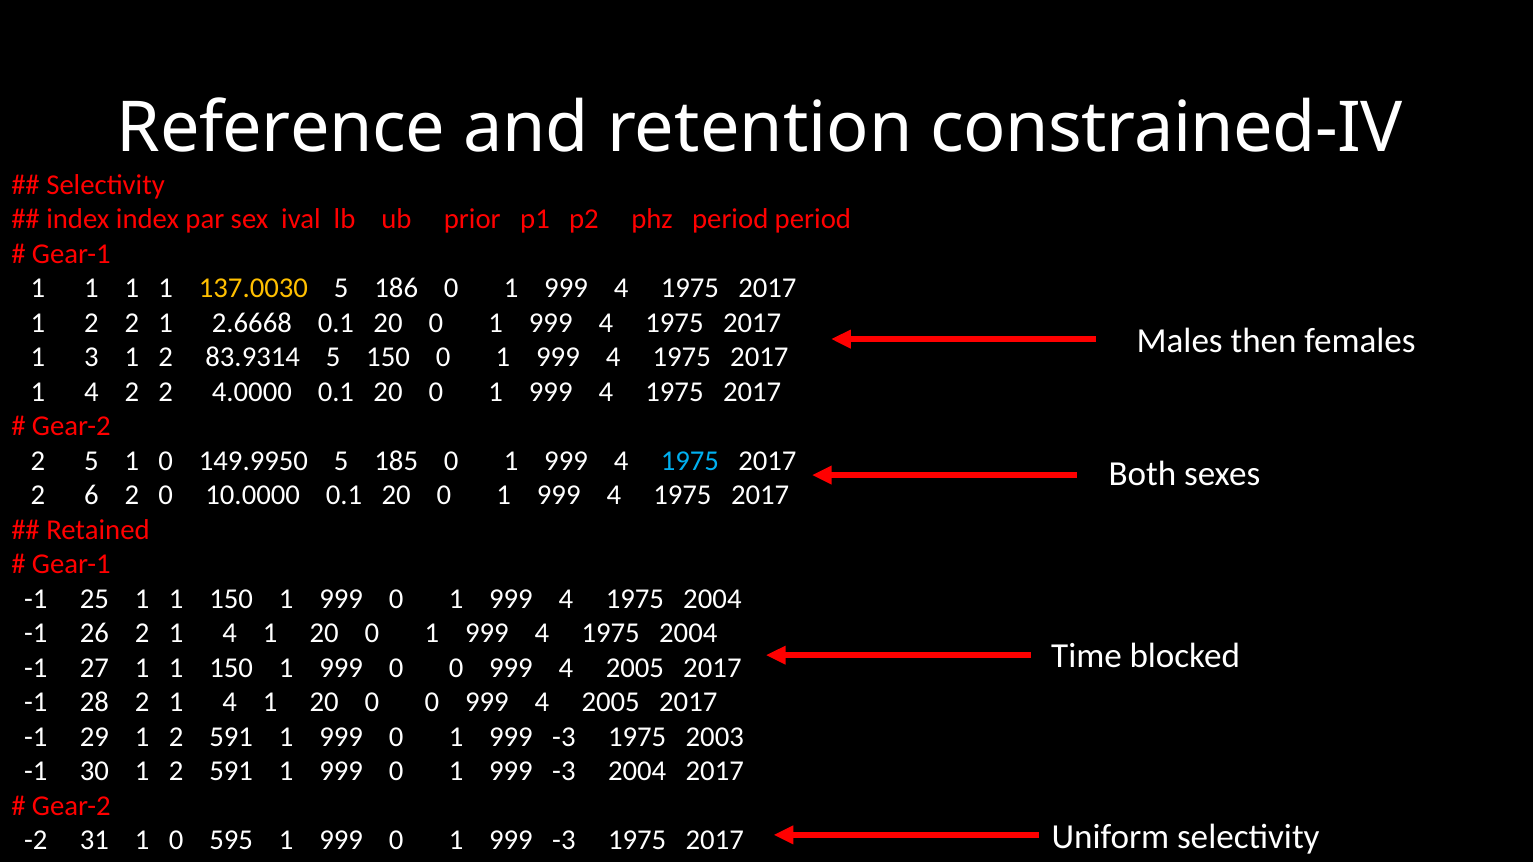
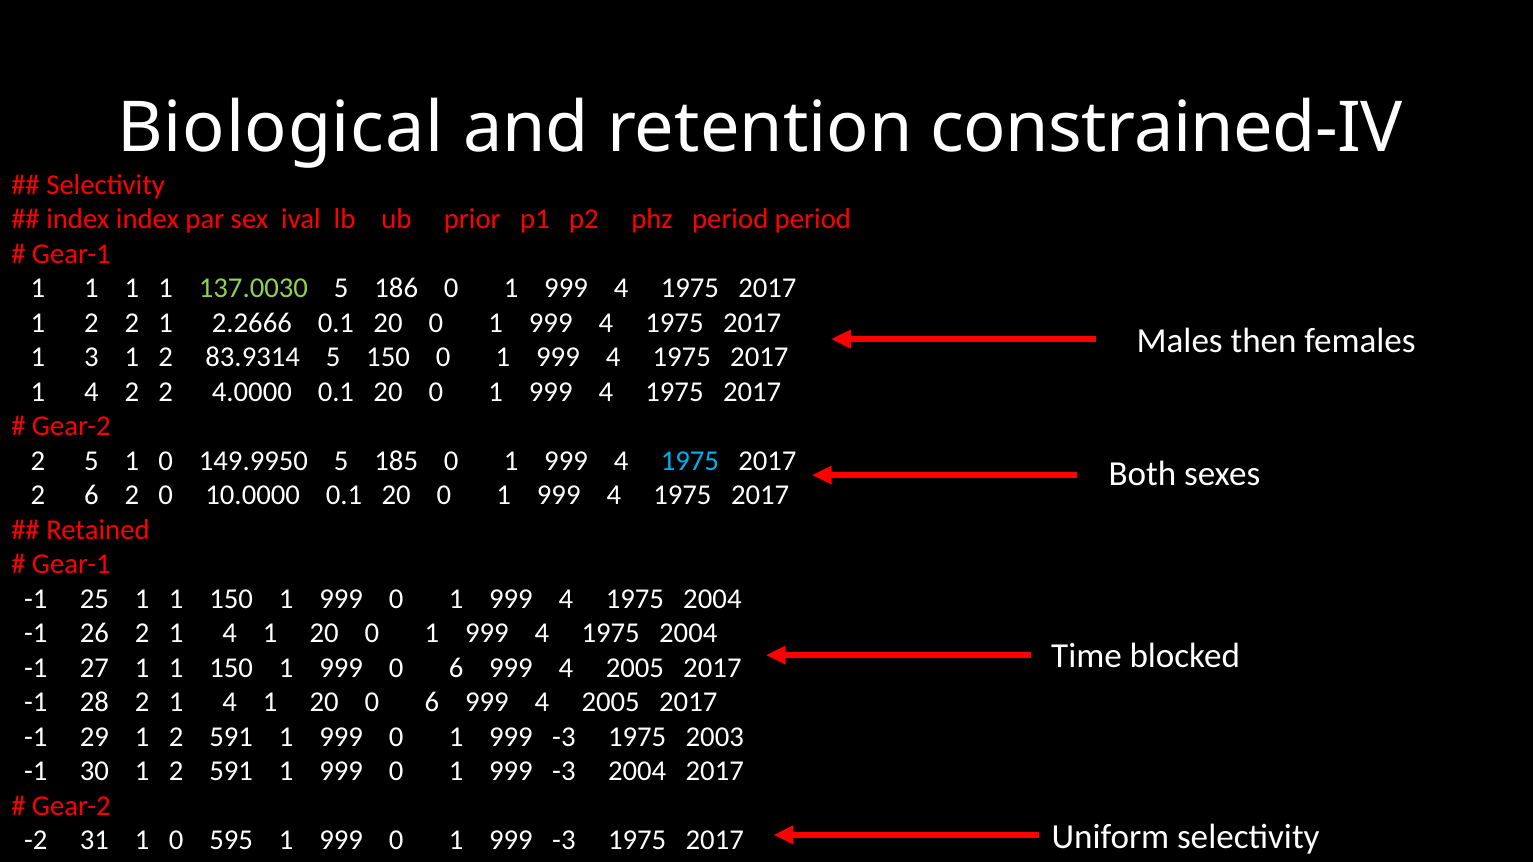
Reference: Reference -> Biological (281, 129)
137.0030 colour: yellow -> light green (253, 288)
2.6668: 2.6668 -> 2.2666 (252, 323)
999 0 0: 0 -> 6 (456, 668)
20 0 0: 0 -> 6 (432, 702)
